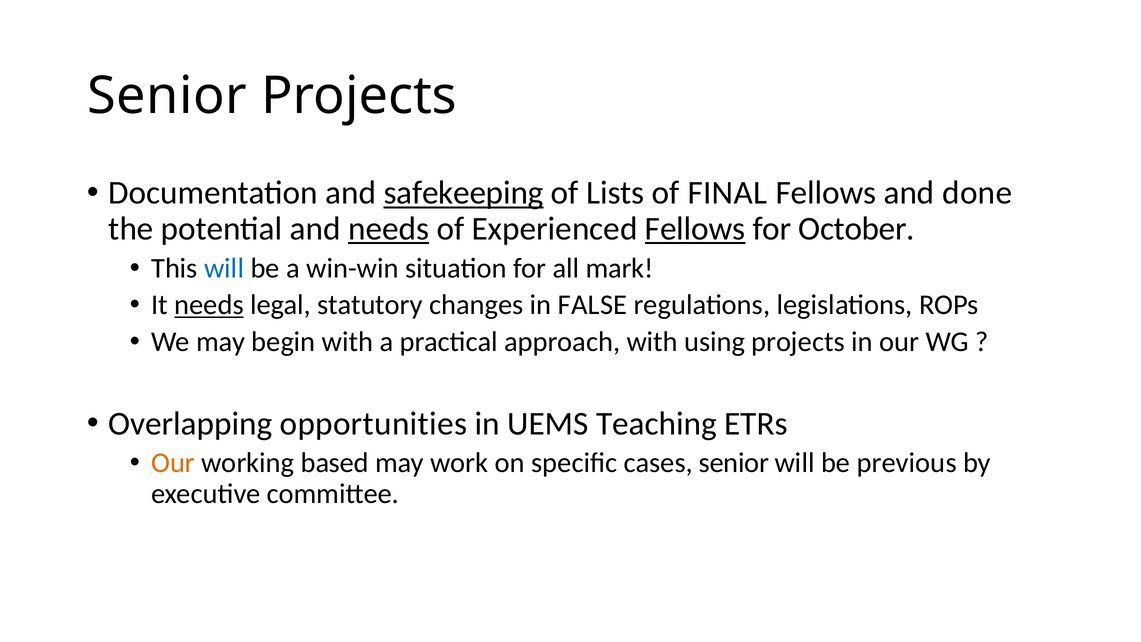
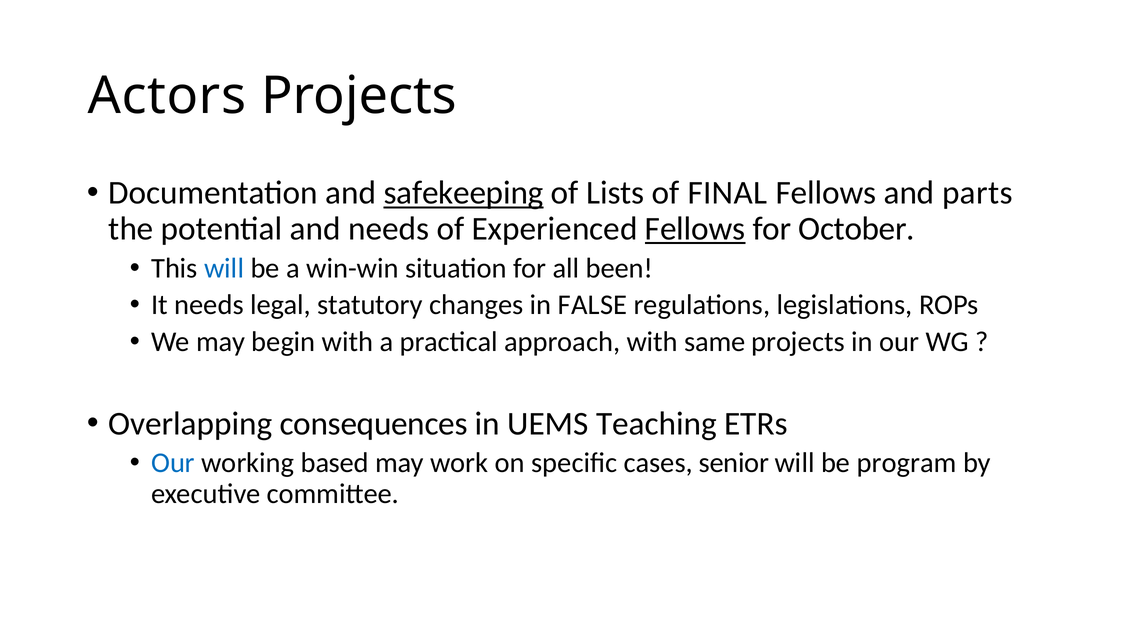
Senior: Senior -> Actors (167, 96)
done: done -> parts (977, 193)
needs underline: present -> none (389, 229)
mark: mark -> been (619, 268)
needs underline: present -> none (209, 305)
using: using -> same (715, 342)
opportunities: opportunities -> consequences (374, 424)
Our colour: orange -> blue (173, 463)
previous: previous -> program (907, 463)
